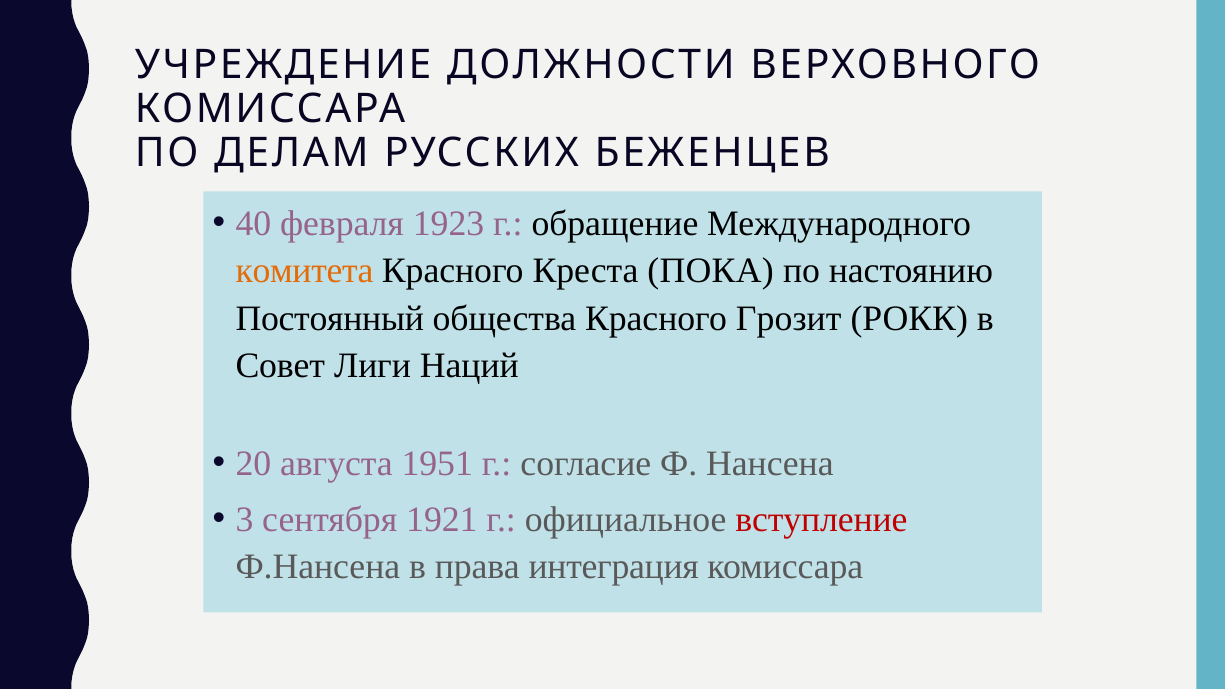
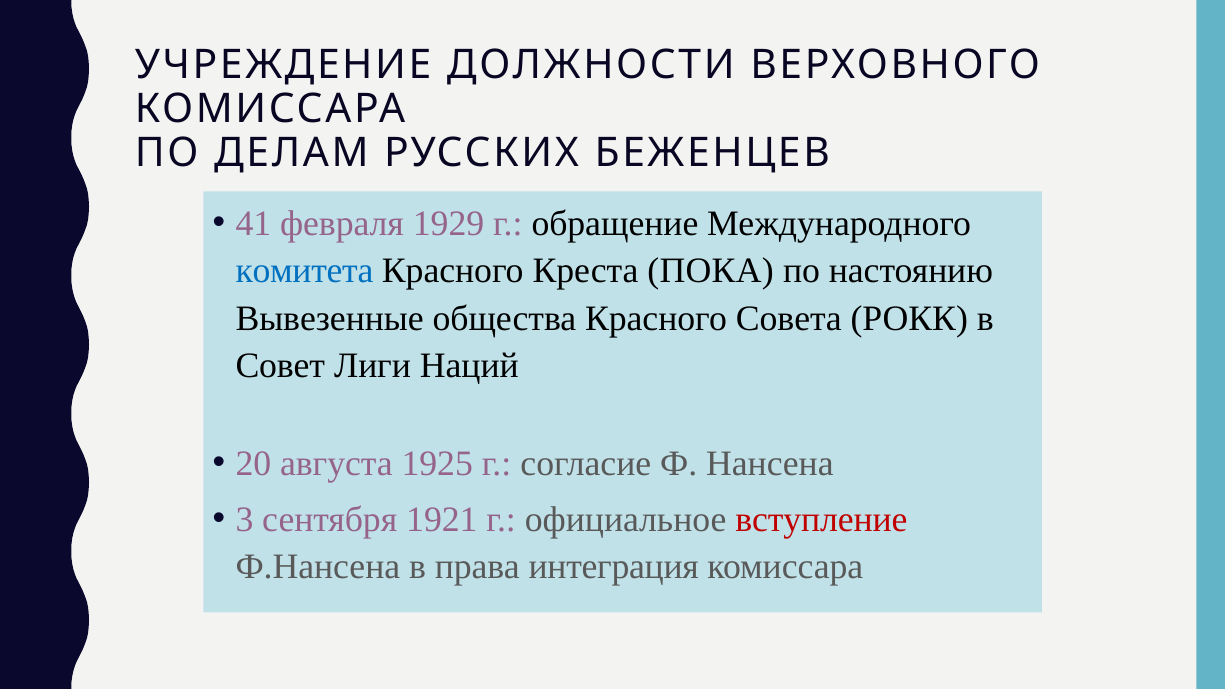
40: 40 -> 41 (253, 224)
1923: 1923 -> 1929 (449, 224)
комитета colour: orange -> blue (304, 271)
Постоянный: Постоянный -> Вывезенные (330, 318)
Грозит: Грозит -> Совета (789, 318)
1951: 1951 -> 1925 (437, 464)
